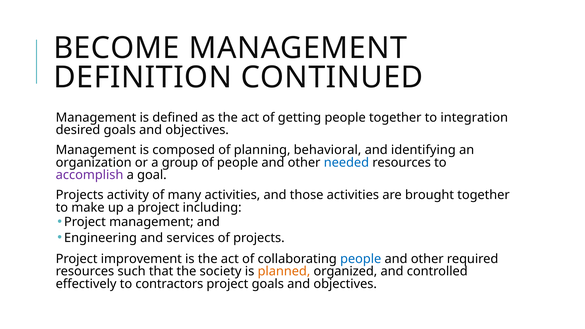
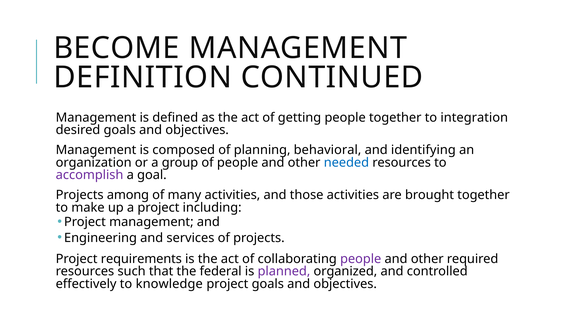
activity: activity -> among (128, 195)
improvement: improvement -> requirements (141, 259)
people colour: blue -> purple (361, 259)
society: society -> federal (221, 271)
planned colour: orange -> purple (284, 271)
contractors: contractors -> knowledge (169, 284)
